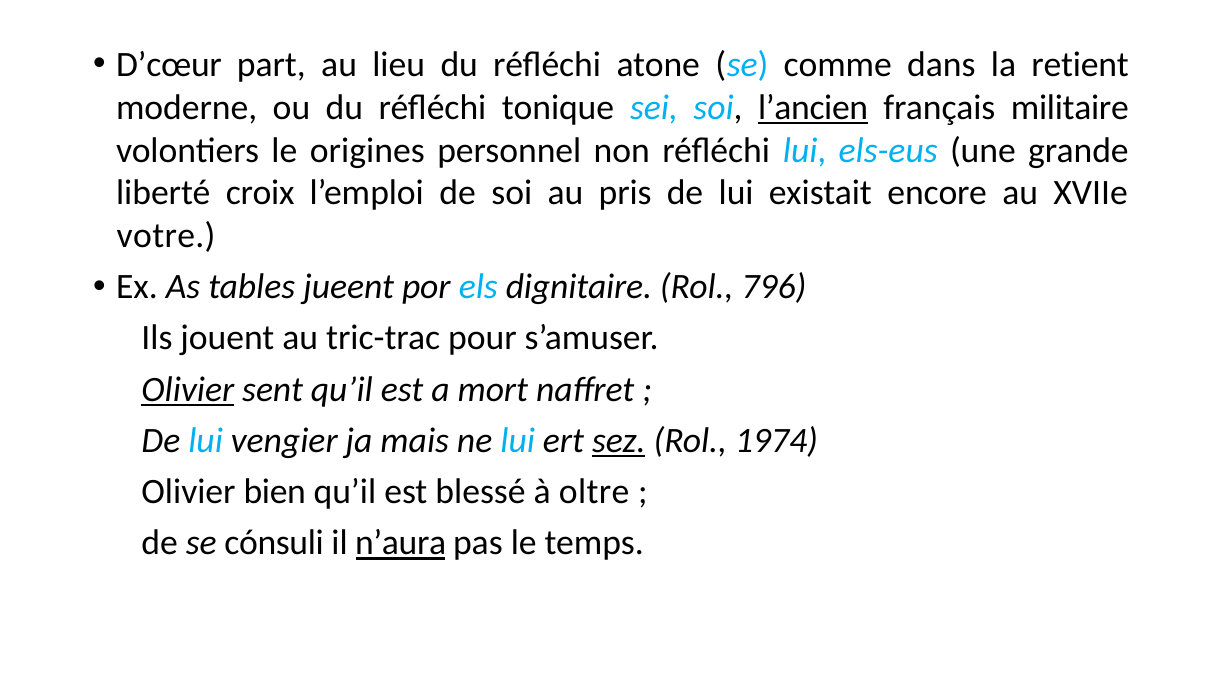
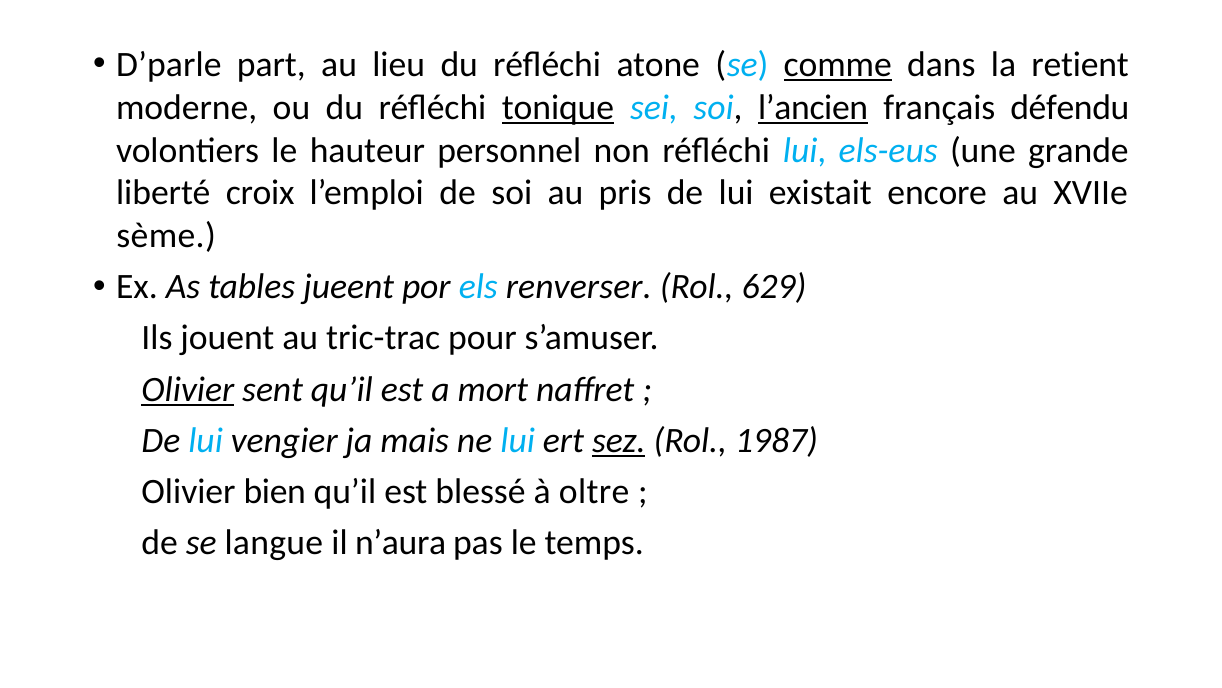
D’cœur: D’cœur -> D’parle (169, 65)
comme underline: none -> present (838, 65)
tonique underline: none -> present (558, 107)
militaire: militaire -> défendu (1070, 107)
origines: origines -> hauteur (367, 150)
votre: votre -> sème (166, 236)
dignitaire: dignitaire -> renverser (579, 286)
796: 796 -> 629 (774, 286)
1974: 1974 -> 1987 (777, 440)
cónsuli: cónsuli -> langue (274, 543)
n’aura underline: present -> none (401, 543)
